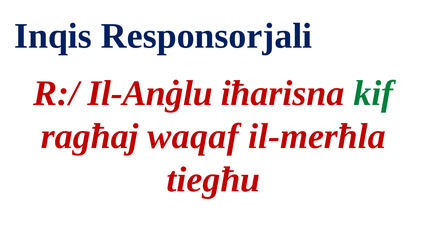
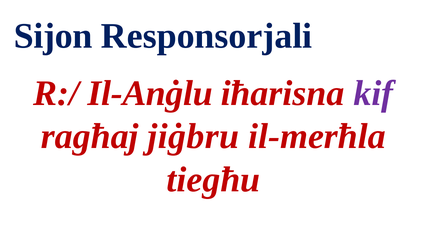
Inqis: Inqis -> Sijon (53, 36)
kif colour: green -> purple (373, 93)
waqaf: waqaf -> jiġbru (193, 136)
